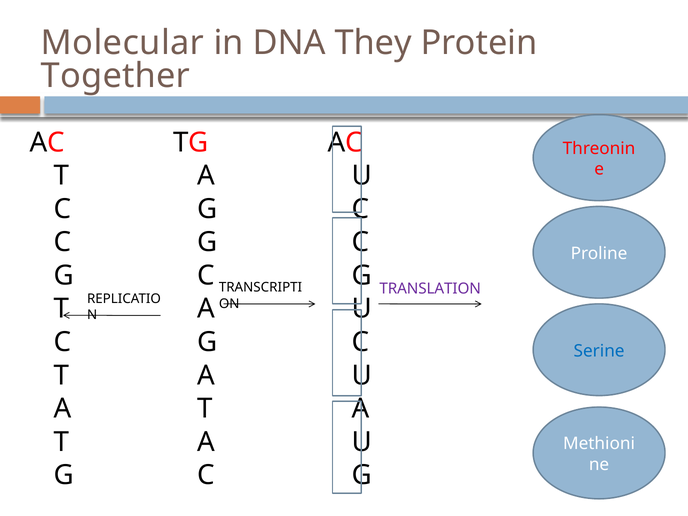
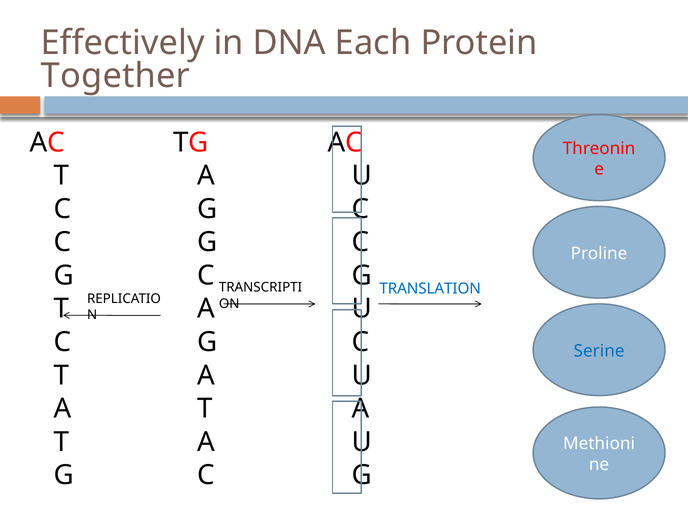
Molecular: Molecular -> Effectively (123, 43)
They: They -> Each (373, 43)
TRANSLATION colour: purple -> blue (430, 289)
